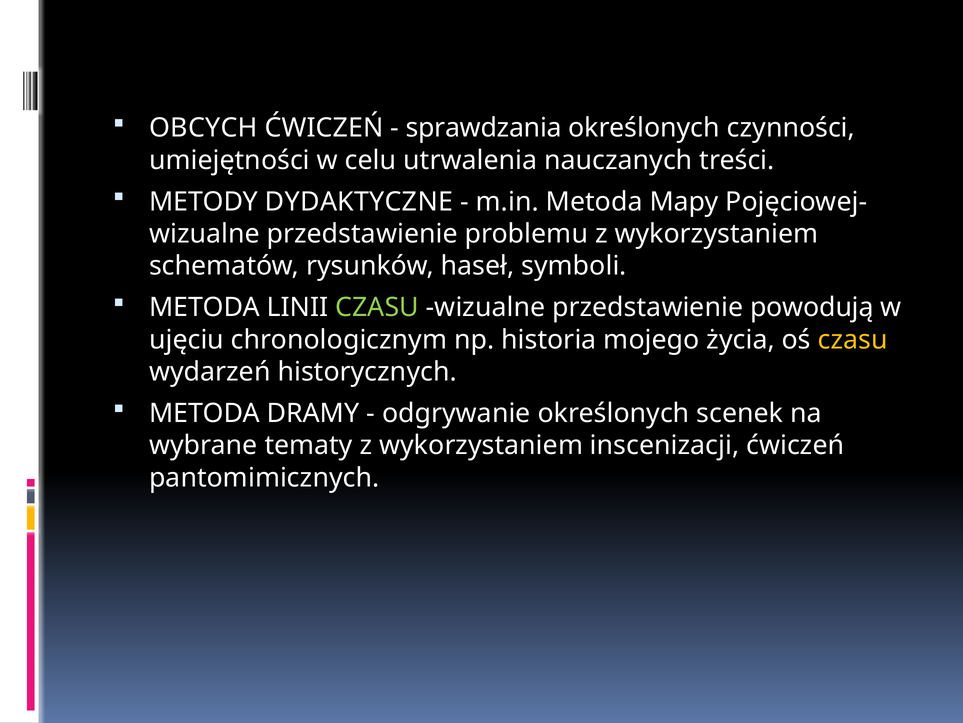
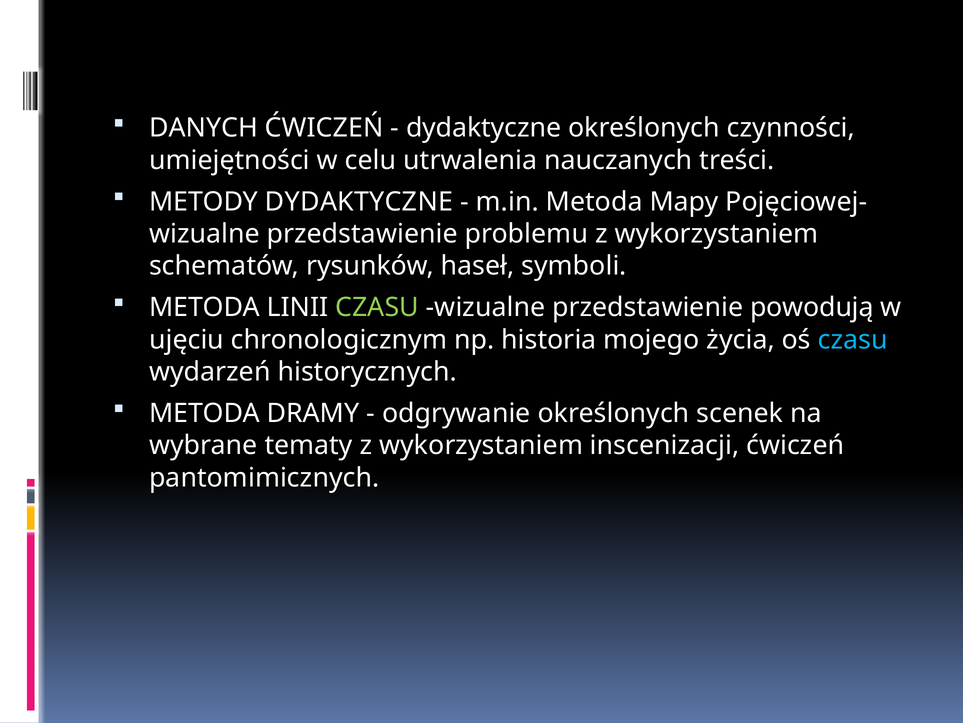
OBCYCH: OBCYCH -> DANYCH (204, 128)
sprawdzania: sprawdzania -> dydaktyczne (484, 128)
czasu colour: yellow -> light blue (853, 339)
